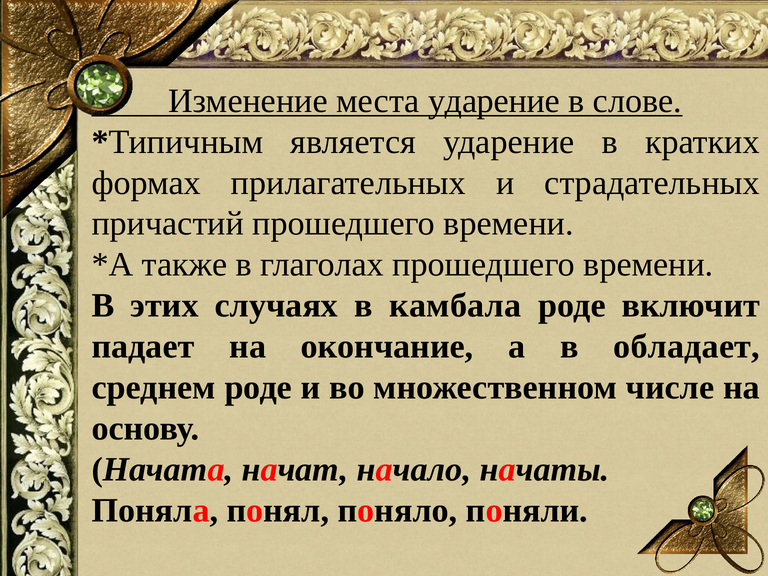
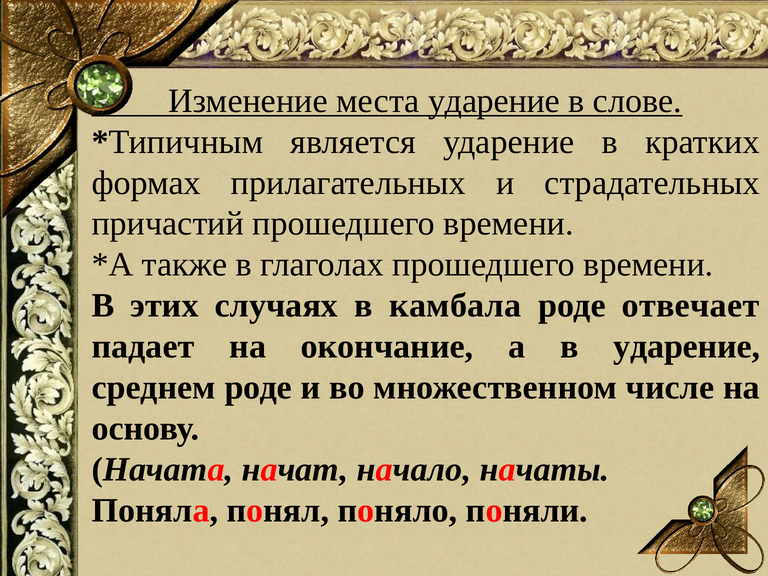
включит: включит -> отвечает (691, 306)
в обладает: обладает -> ударение (687, 347)
